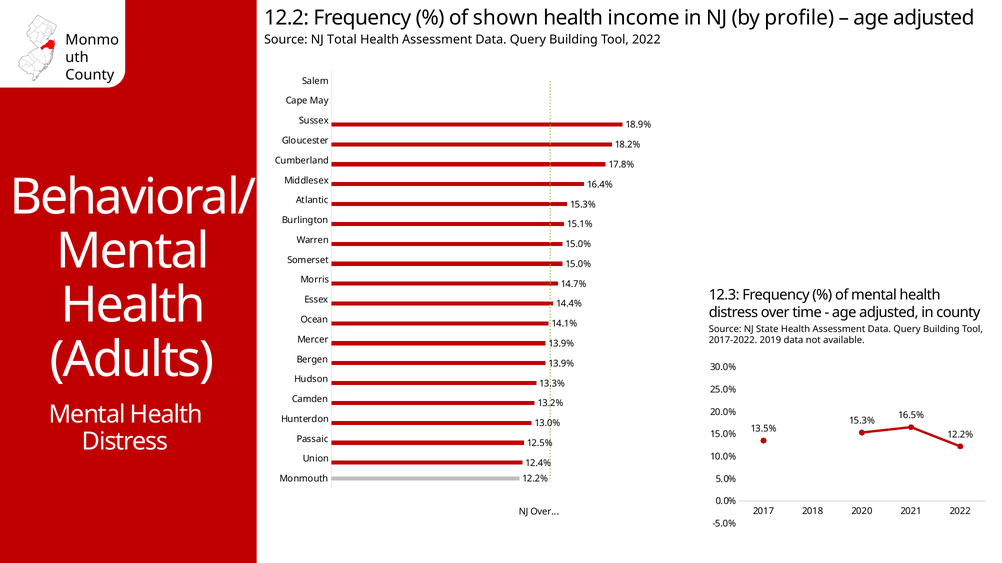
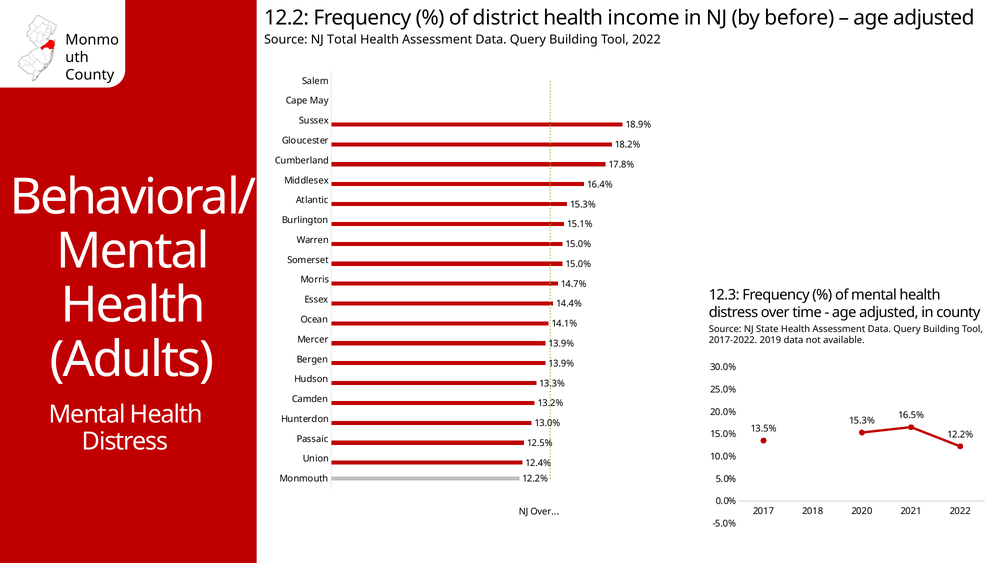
shown: shown -> district (506, 18)
profile: profile -> before (799, 18)
